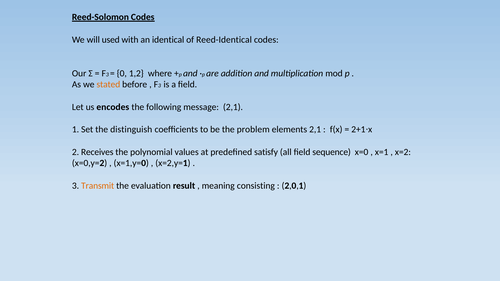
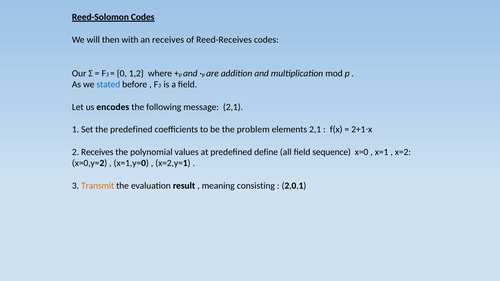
used: used -> then (111, 40)
an identical: identical -> receives (168, 40)
Reed-Identical: Reed-Identical -> Reed-Receives (224, 40)
stated colour: orange -> blue (108, 85)
the distinguish: distinguish -> predefined (131, 130)
satisfy: satisfy -> define (266, 152)
